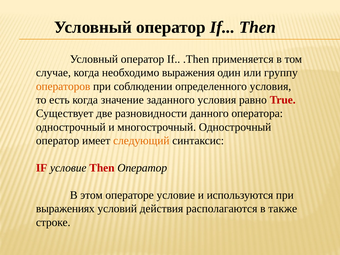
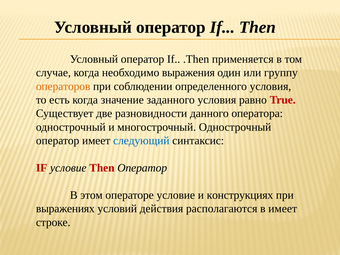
следующий colour: orange -> blue (141, 141)
используются: используются -> конструкциях (240, 195)
в также: также -> имеет (283, 209)
